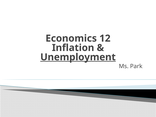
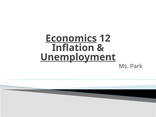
Economics underline: none -> present (71, 38)
